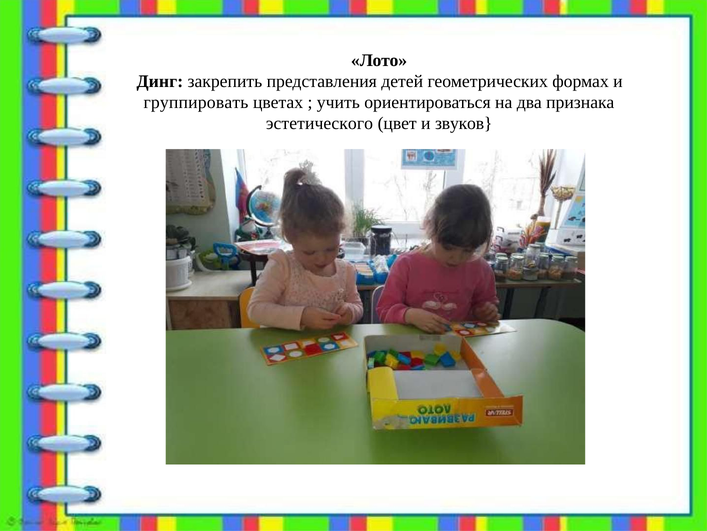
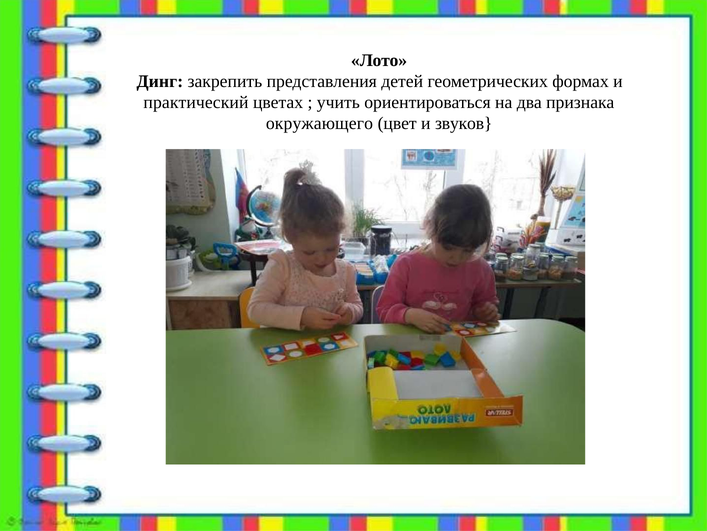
группировать: группировать -> практический (196, 102)
эстетического: эстетического -> окружающего (319, 123)
